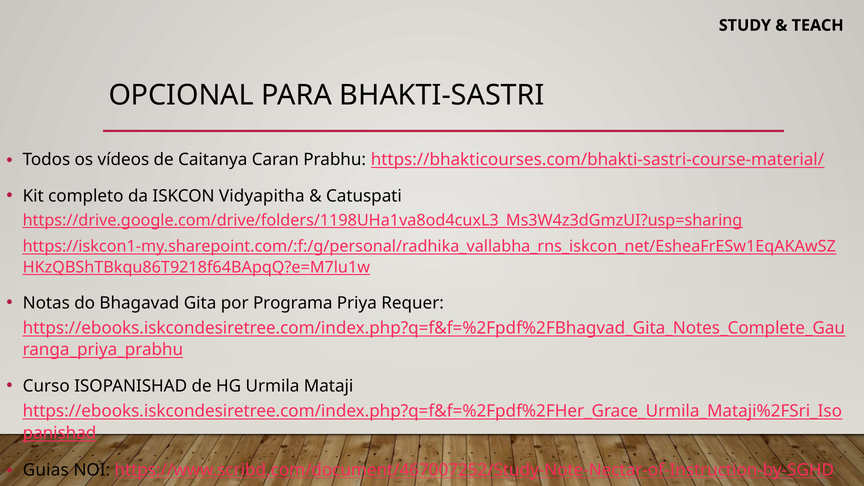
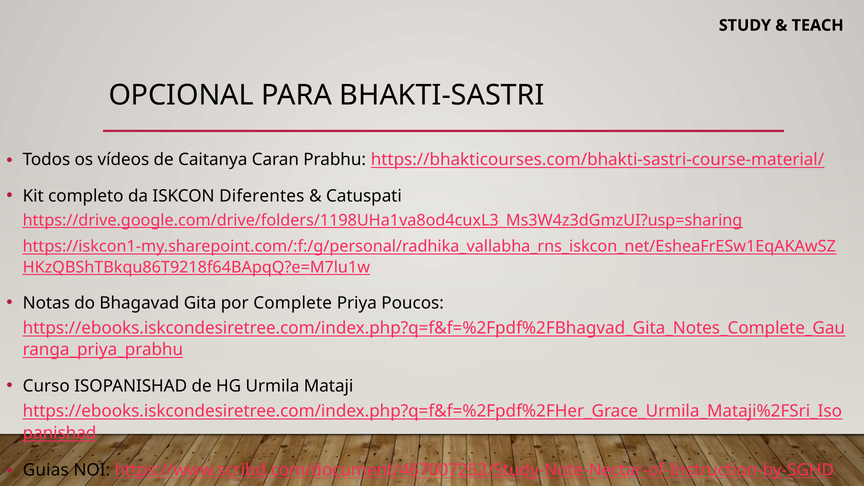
Vidyapitha: Vidyapitha -> Diferentes (262, 196)
Programa: Programa -> Complete (293, 303)
Requer: Requer -> Poucos (413, 303)
